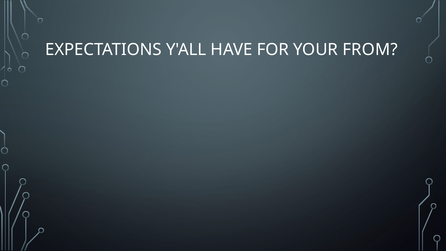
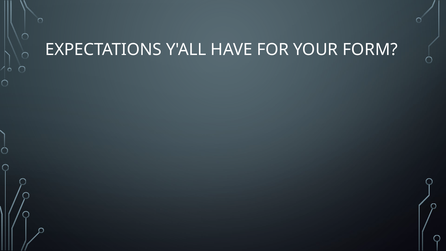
FROM: FROM -> FORM (370, 50)
